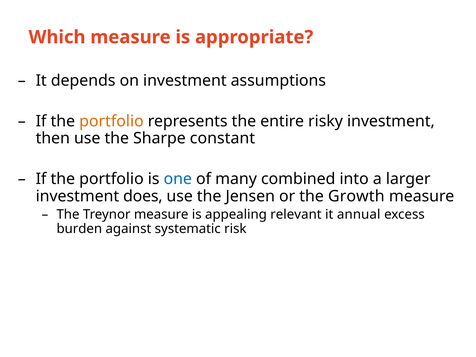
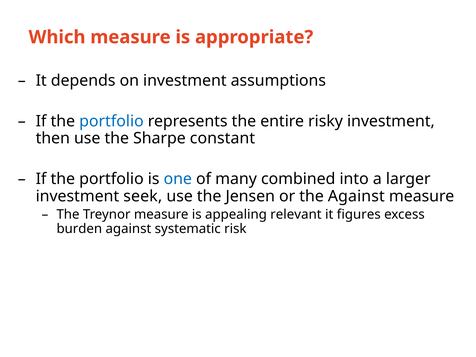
portfolio colour: orange -> blue (111, 121)
does: does -> seek (143, 196)
the Growth: Growth -> Against (356, 196)
annual: annual -> figures (359, 214)
